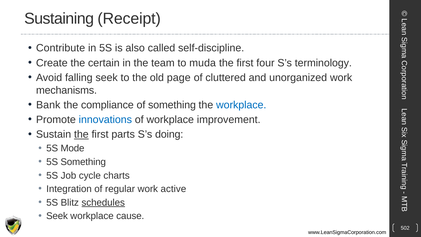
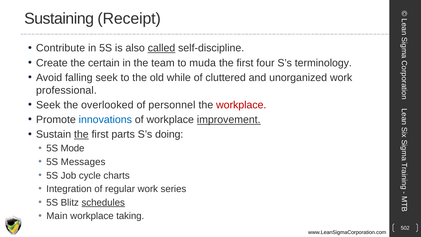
called underline: none -> present (161, 48)
page: page -> while (179, 78)
mechanisms: mechanisms -> professional (66, 90)
Bank: Bank -> Seek (48, 105)
compliance: compliance -> overlooked (107, 105)
of something: something -> personnel (172, 105)
workplace colour: blue -> red (241, 105)
improvement underline: none -> present (229, 120)
5S Something: Something -> Messages (83, 162)
active: active -> series (173, 189)
Seek: Seek -> Main (57, 216)
cause: cause -> taking (130, 216)
